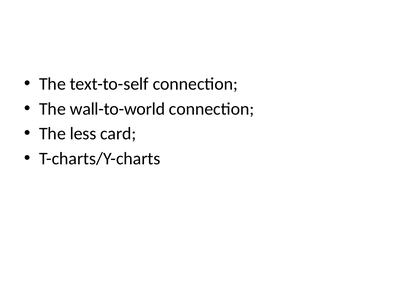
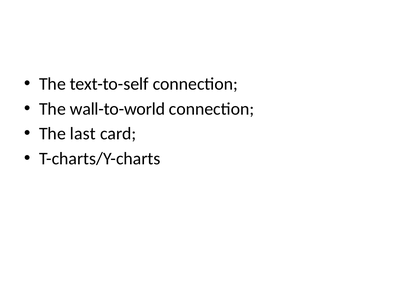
less: less -> last (83, 134)
